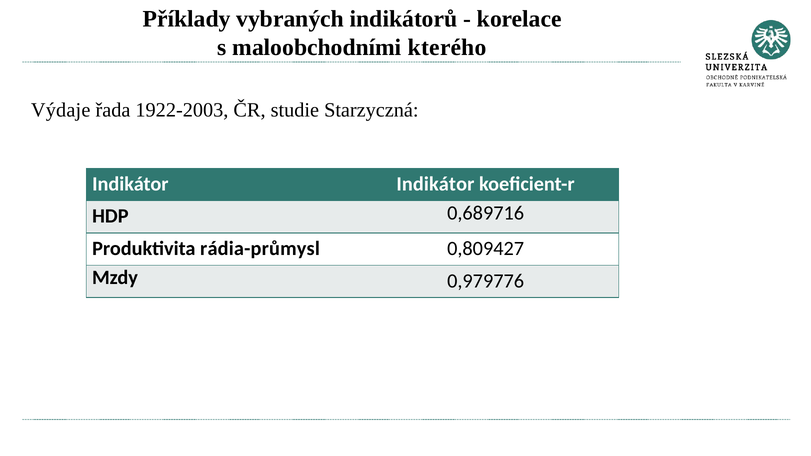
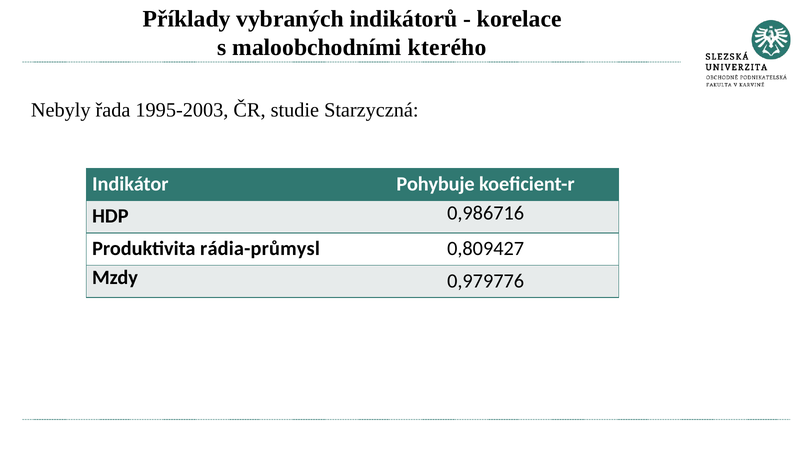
Výdaje: Výdaje -> Nebyly (61, 110)
1922-2003: 1922-2003 -> 1995-2003 (182, 110)
Indikátor Indikátor: Indikátor -> Pohybuje (436, 184)
0,689716: 0,689716 -> 0,986716 (486, 213)
